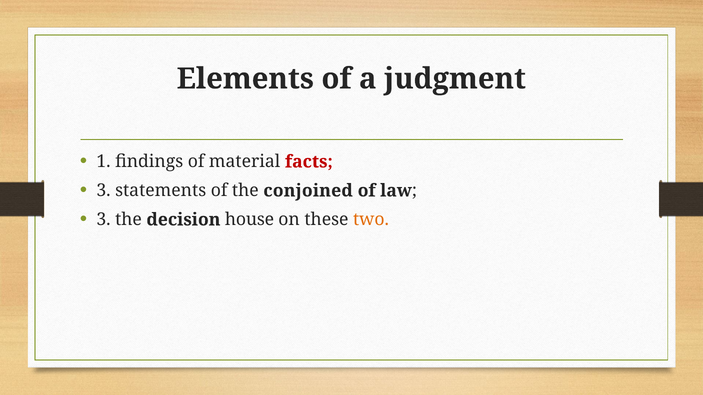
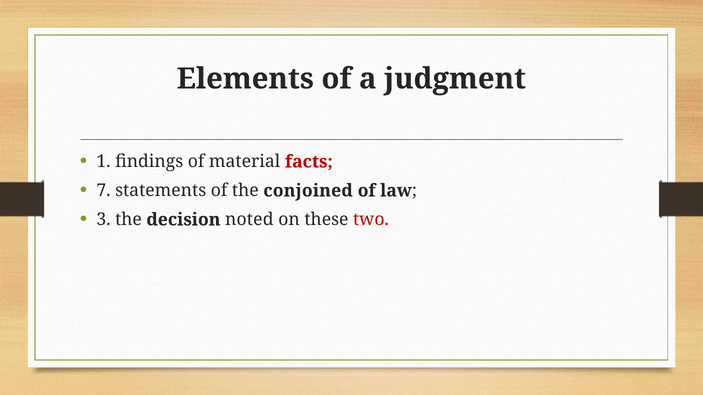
3: 3 -> 7 (104, 191)
house: house -> noted (249, 220)
two colour: orange -> red (371, 220)
